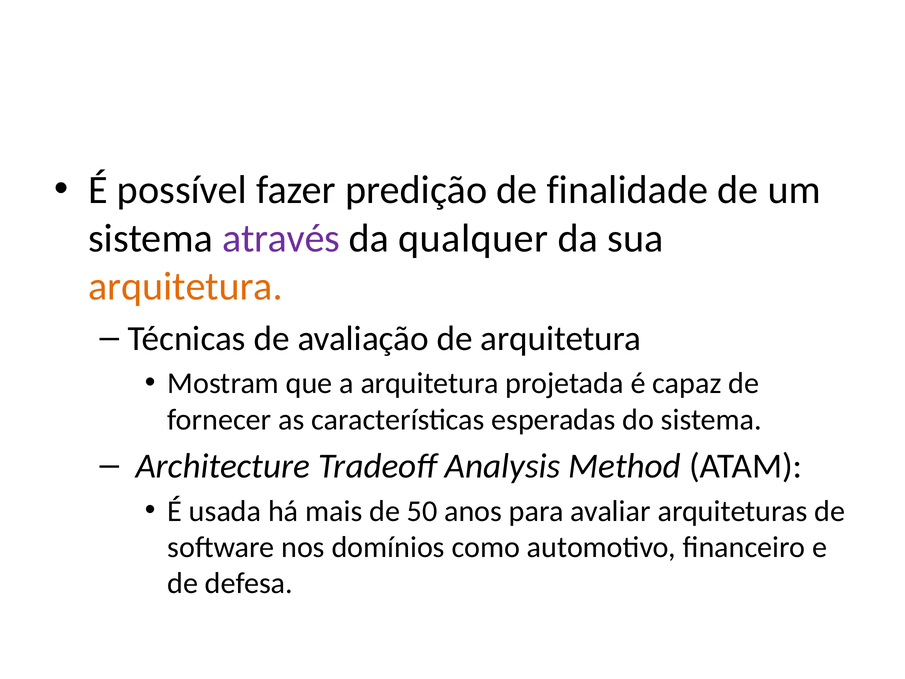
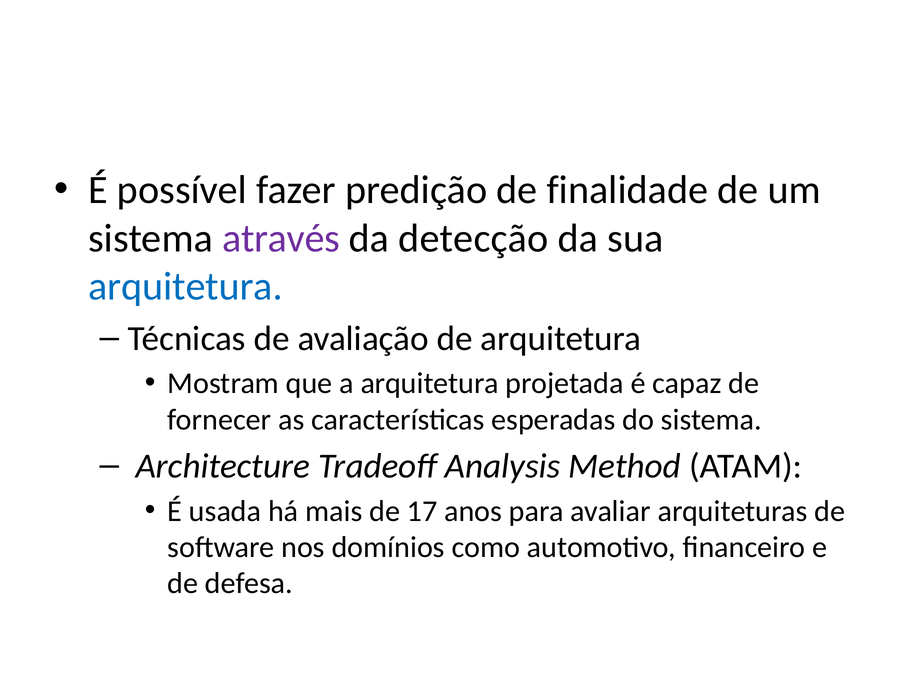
qualquer: qualquer -> detecção (473, 238)
arquitetura colour: orange -> blue (185, 287)
50: 50 -> 17 (422, 511)
